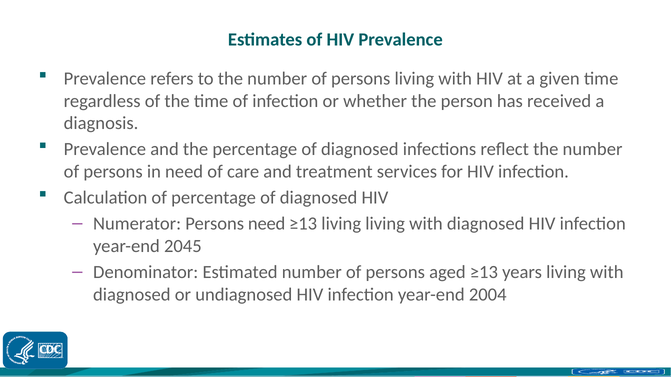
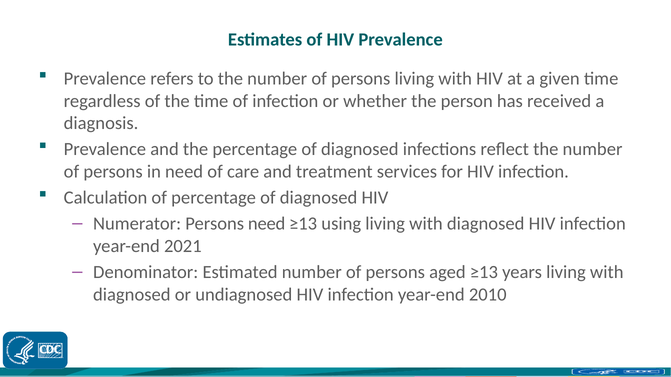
≥13 living: living -> using (341, 224)
2045: 2045 -> 2021 (183, 246)
2004: 2004 -> 2010 (488, 295)
